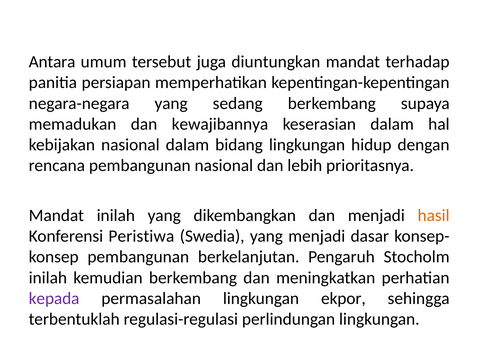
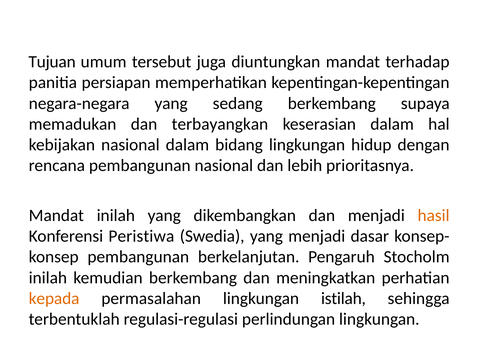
Antara: Antara -> Tujuan (52, 62)
kewajibannya: kewajibannya -> terbayangkan (220, 124)
kepada colour: purple -> orange (54, 299)
ekpor: ekpor -> istilah (343, 299)
